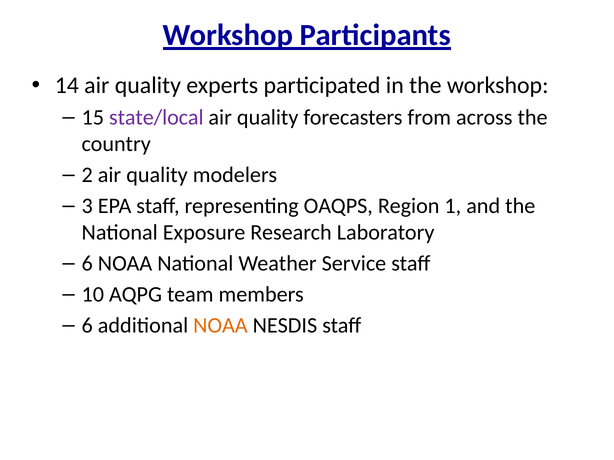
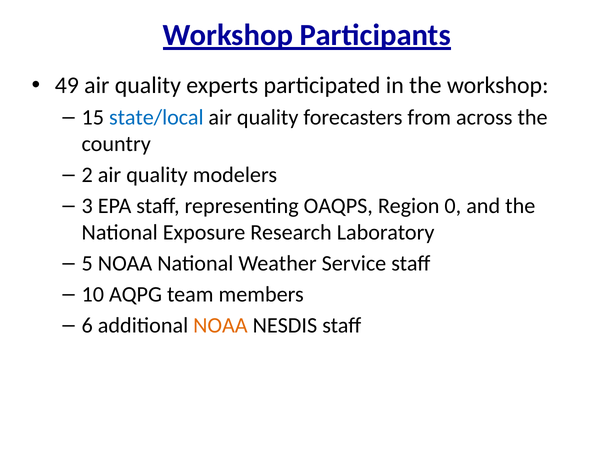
14: 14 -> 49 (67, 86)
state/local colour: purple -> blue (156, 118)
1: 1 -> 0 (453, 206)
6: 6 -> 5 (87, 264)
